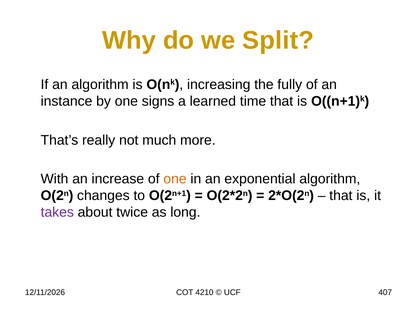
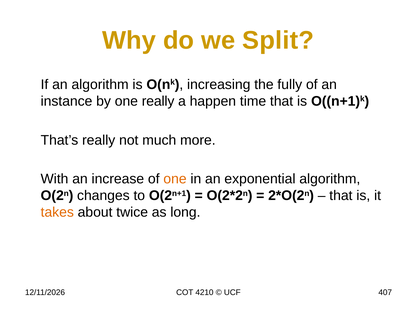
one signs: signs -> really (158, 101)
learned: learned -> happen (213, 101)
takes colour: purple -> orange (57, 212)
